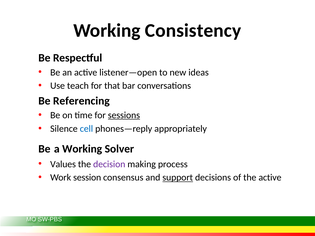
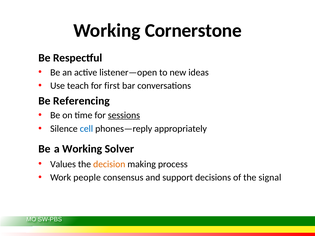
Consistency: Consistency -> Cornerstone (193, 30)
that: that -> first (112, 86)
decision colour: purple -> orange (109, 164)
session: session -> people (87, 178)
support underline: present -> none (178, 178)
the active: active -> signal (270, 178)
